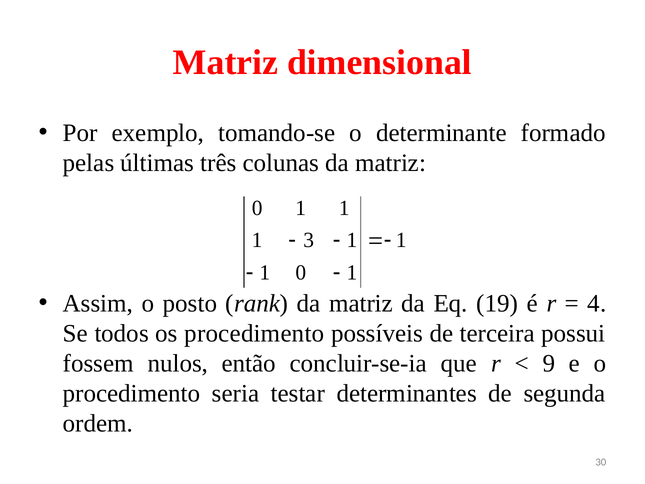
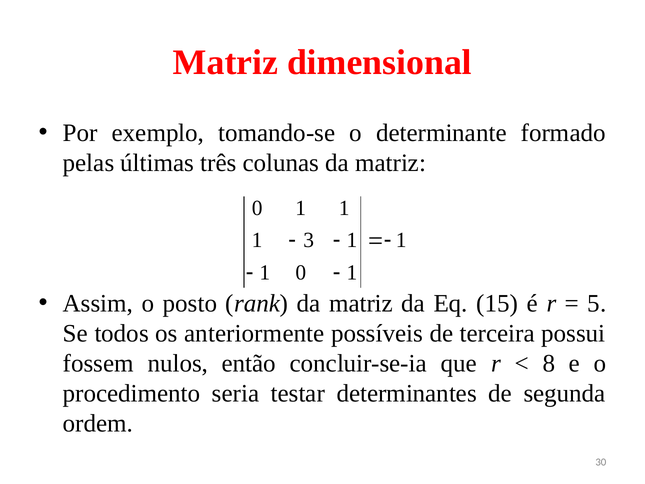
19: 19 -> 15 (497, 303)
4: 4 -> 5 (597, 303)
os procedimento: procedimento -> anteriormente (254, 333)
9: 9 -> 8 (549, 363)
